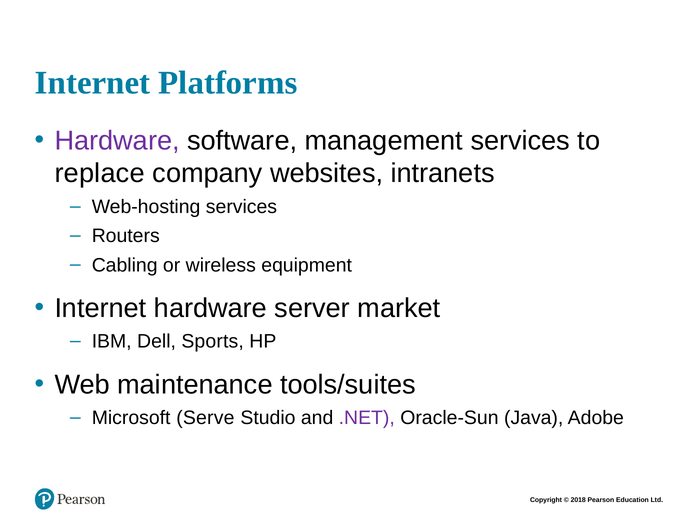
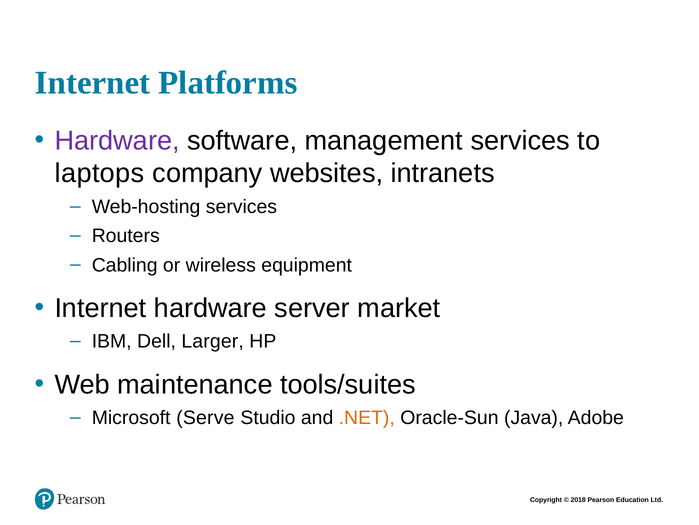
replace: replace -> laptops (100, 173)
Sports: Sports -> Larger (213, 341)
.NET colour: purple -> orange (367, 417)
